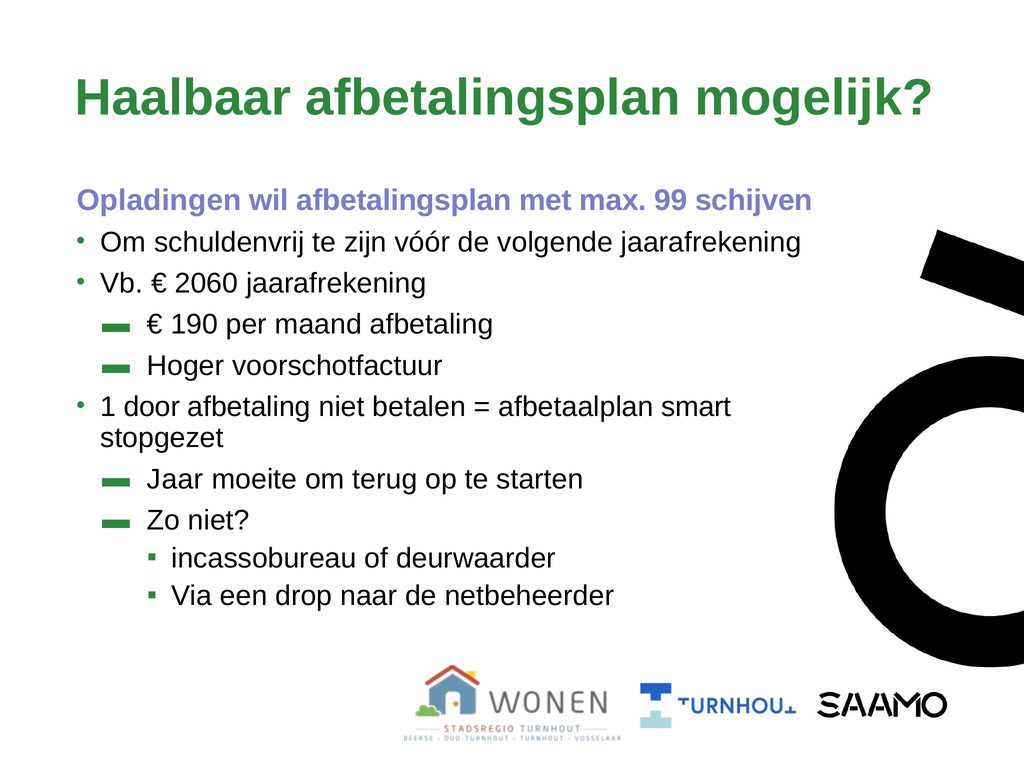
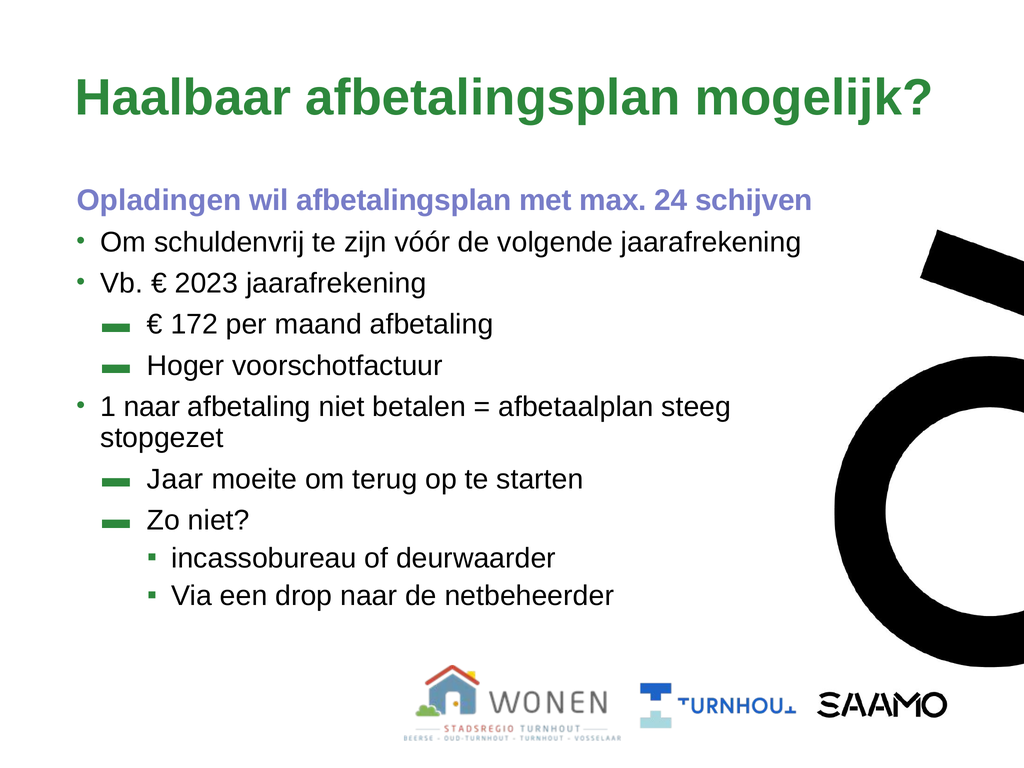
99: 99 -> 24 (671, 200)
2060: 2060 -> 2023 (206, 283)
190: 190 -> 172 (194, 324)
1 door: door -> naar (152, 407)
smart: smart -> steeg (696, 407)
